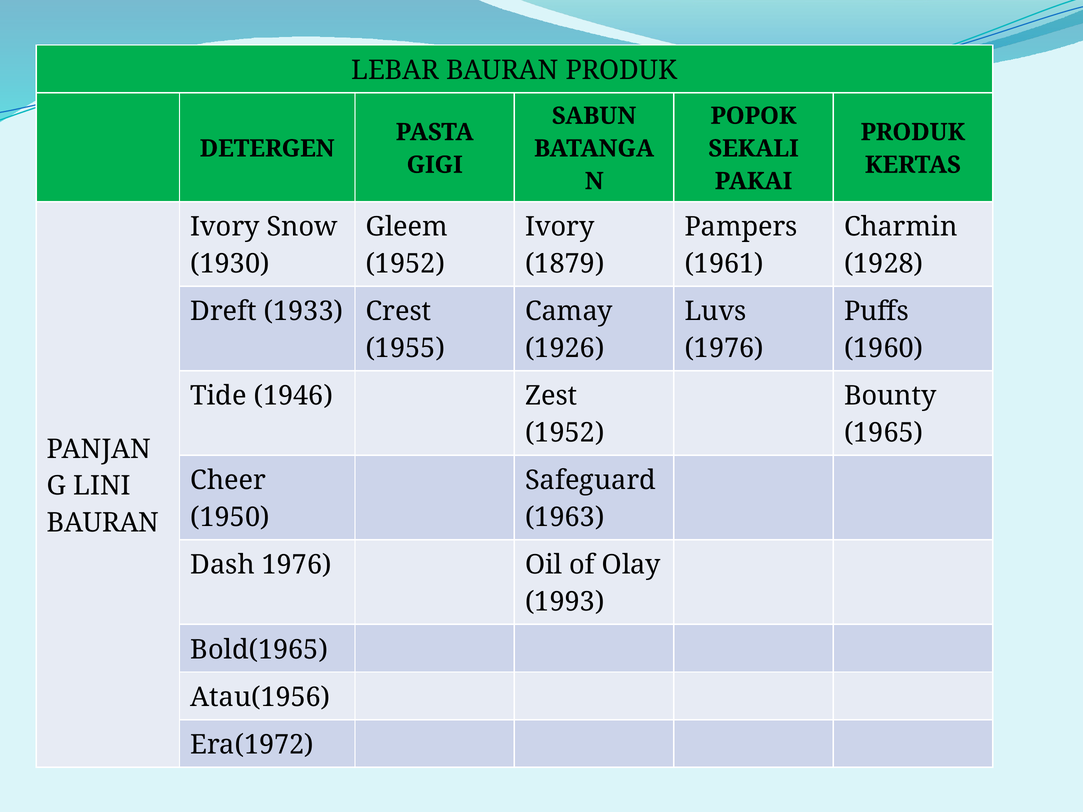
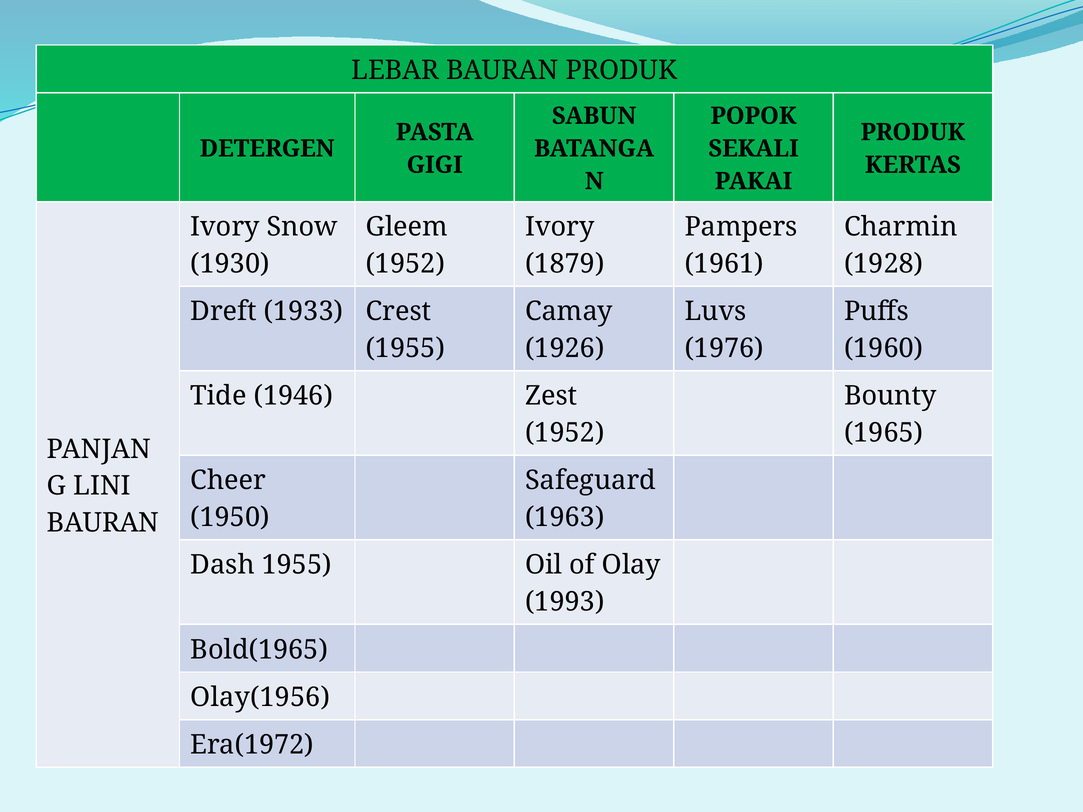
Dash 1976: 1976 -> 1955 (297, 565)
Atau(1956: Atau(1956 -> Olay(1956 (260, 697)
